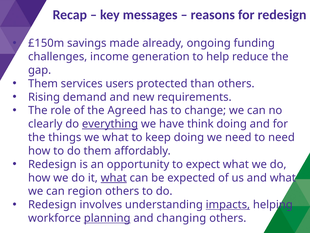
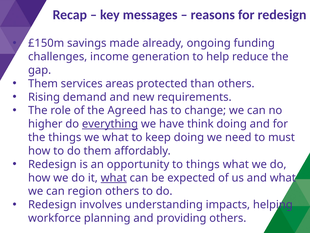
users: users -> areas (120, 83)
clearly: clearly -> higher (45, 124)
to need: need -> must (282, 137)
to expect: expect -> things (203, 164)
impacts underline: present -> none (228, 204)
planning underline: present -> none (107, 218)
changing: changing -> providing (181, 218)
